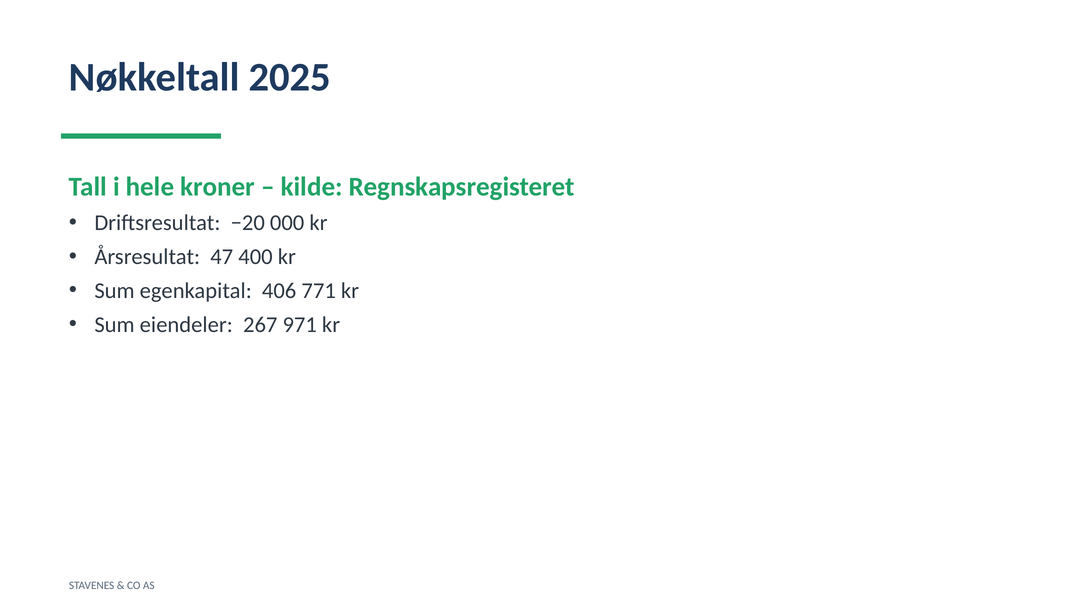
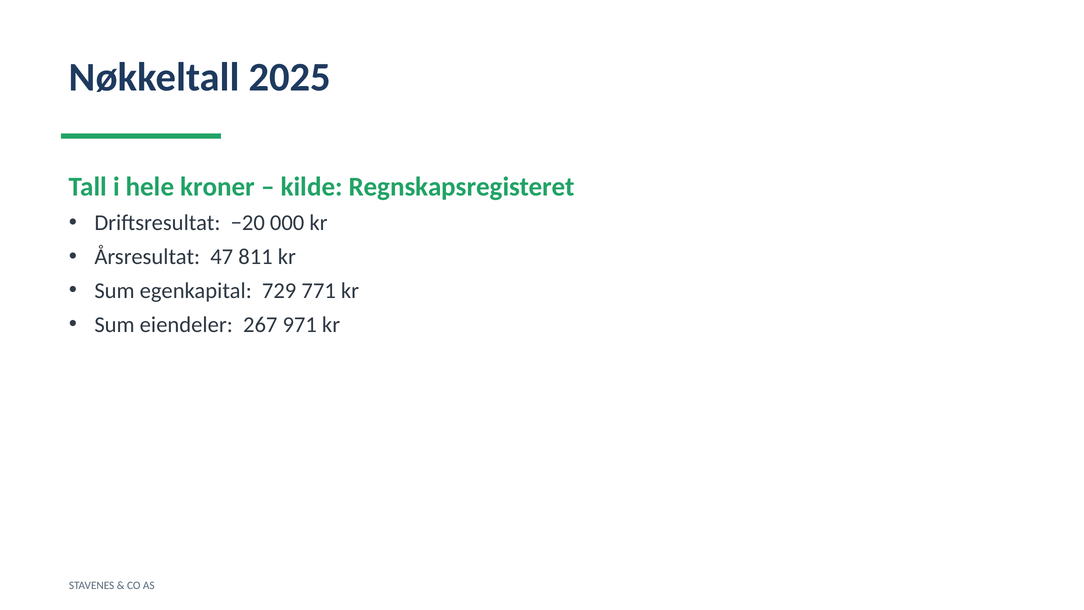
400: 400 -> 811 (255, 257)
406: 406 -> 729 (279, 291)
